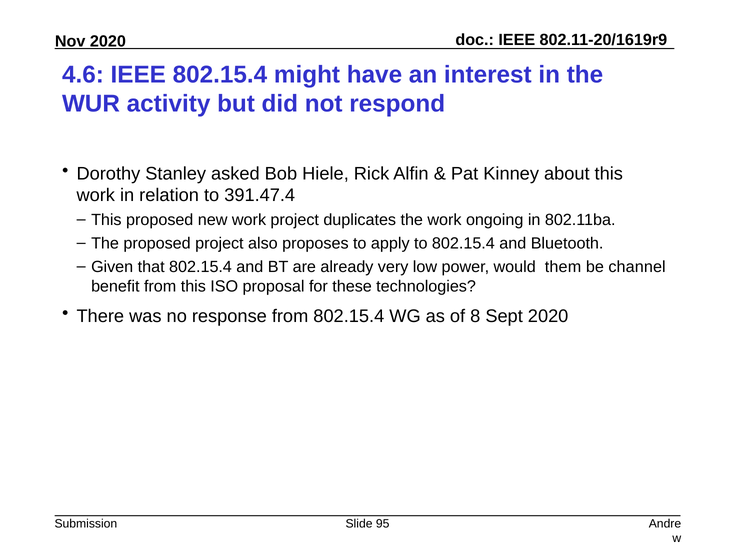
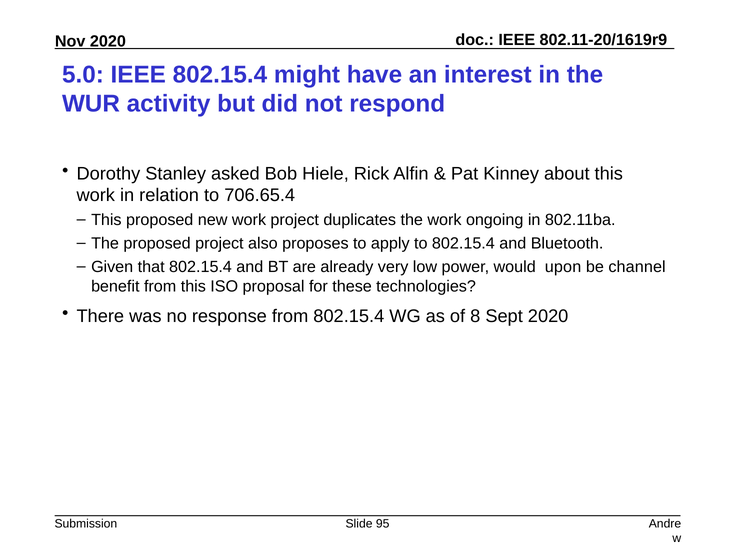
4.6: 4.6 -> 5.0 (83, 75)
391.47.4: 391.47.4 -> 706.65.4 (260, 196)
them: them -> upon (563, 267)
